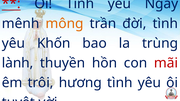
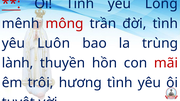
Ngày: Ngày -> Lòng (161, 4)
mông colour: orange -> red (65, 24)
Khốn: Khốn -> Luôn (54, 43)
